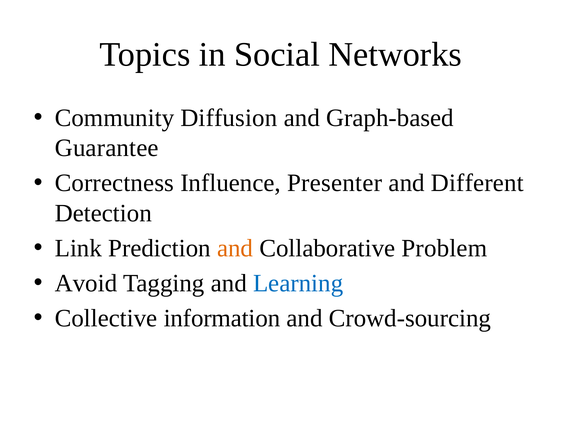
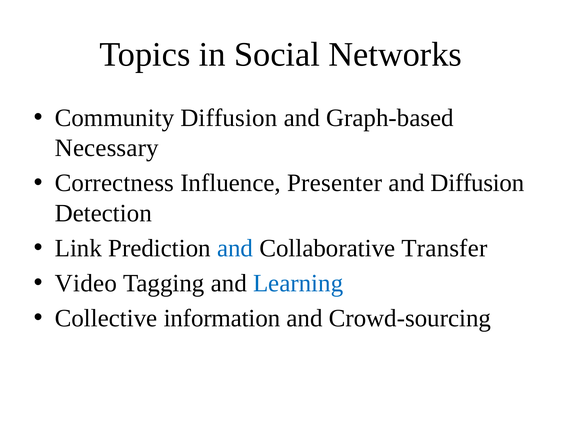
Guarantee: Guarantee -> Necessary (107, 148)
and Different: Different -> Diffusion (478, 183)
and colour: orange -> blue (235, 248)
Problem: Problem -> Transfer (444, 248)
Avoid: Avoid -> Video (86, 283)
